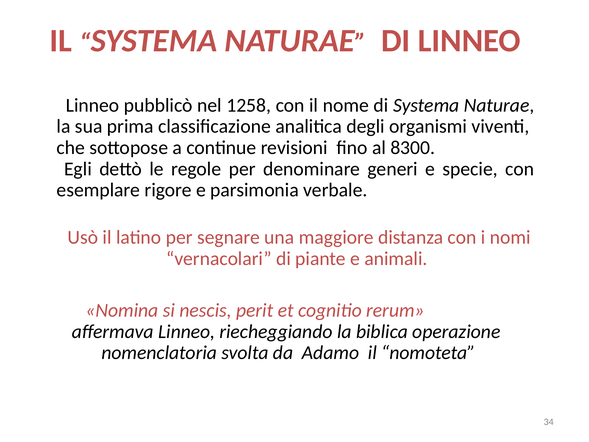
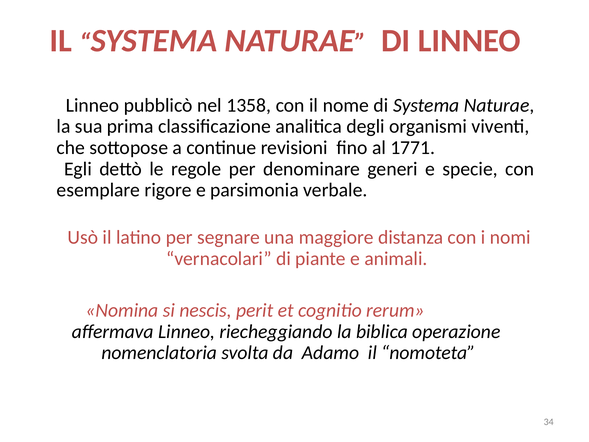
1258: 1258 -> 1358 (249, 105)
8300: 8300 -> 1771 (413, 148)
